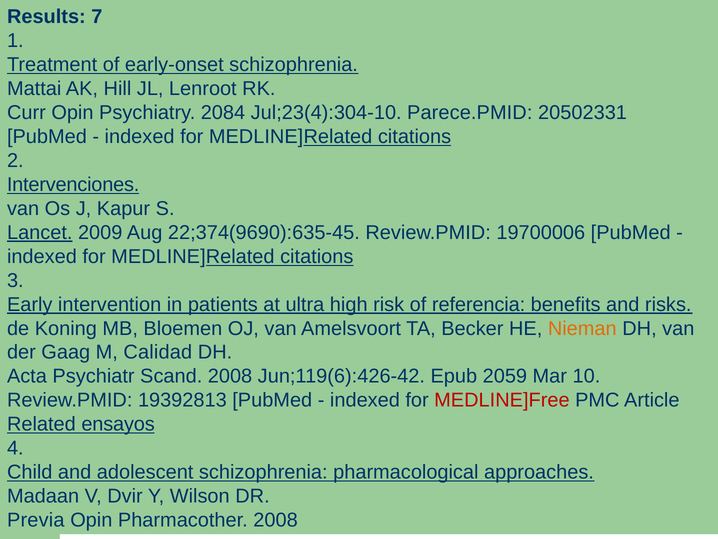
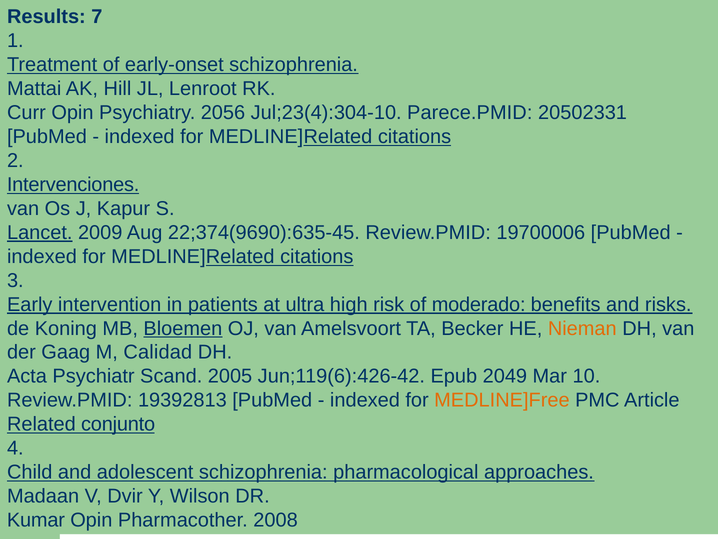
2084: 2084 -> 2056 (223, 113)
referencia: referencia -> moderado (479, 304)
Bloemen underline: none -> present (183, 328)
Scand 2008: 2008 -> 2005 (230, 376)
2059: 2059 -> 2049 (505, 376)
MEDLINE]Free colour: red -> orange (502, 400)
ensayos: ensayos -> conjunto (118, 424)
Previa: Previa -> Kumar (36, 520)
